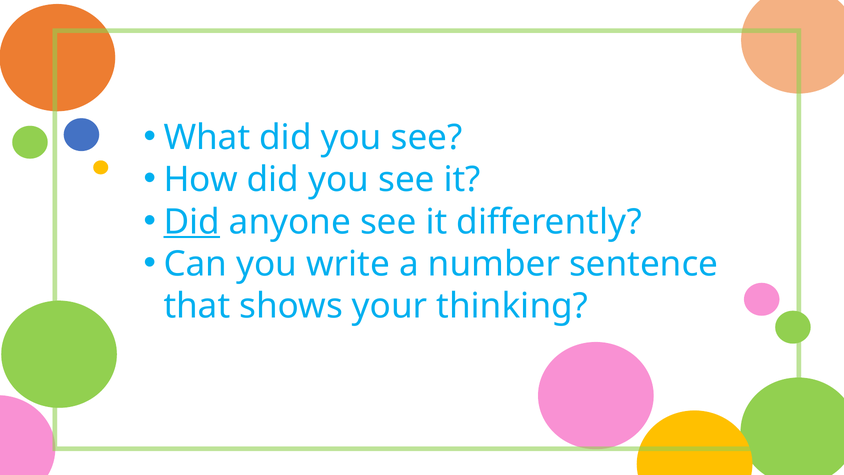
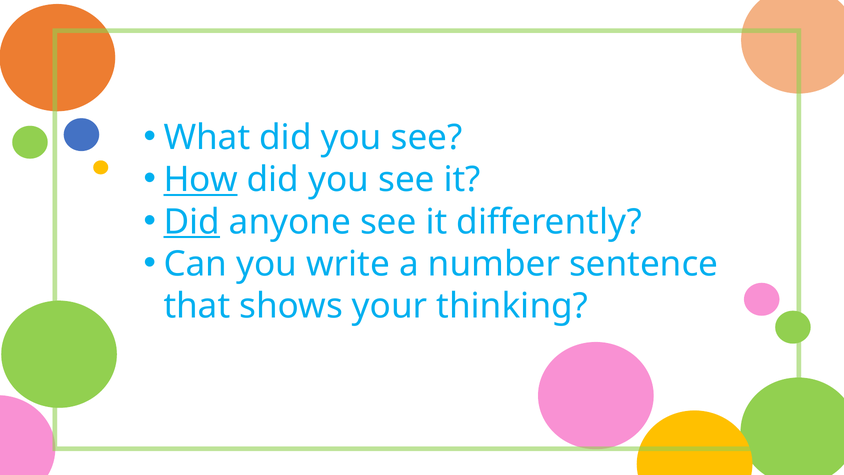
How underline: none -> present (201, 180)
